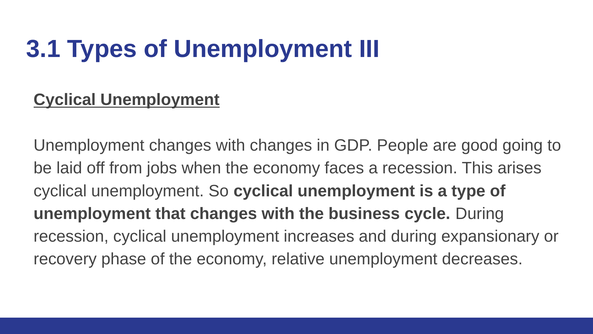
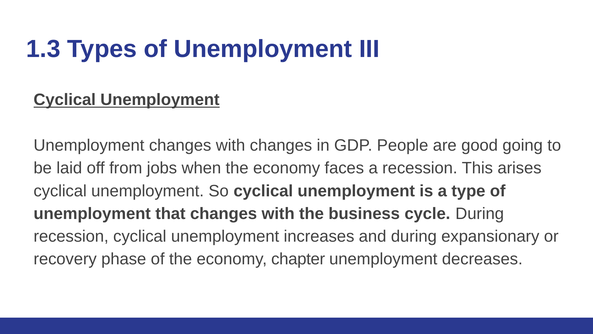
3.1: 3.1 -> 1.3 (43, 49)
relative: relative -> chapter (298, 259)
